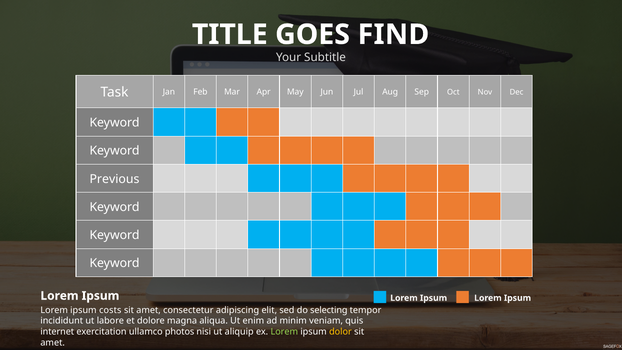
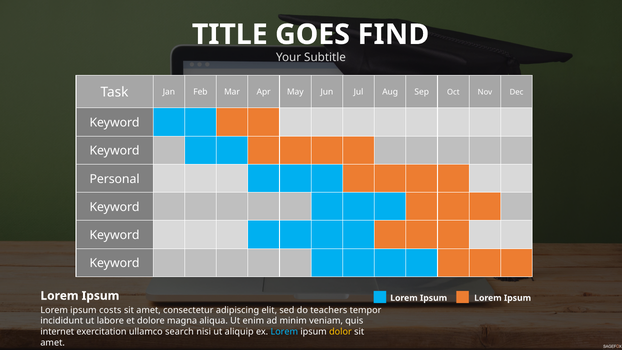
Previous: Previous -> Personal (115, 179)
selecting: selecting -> teachers (329, 310)
photos: photos -> search (179, 332)
Lorem colour: light green -> light blue (284, 332)
